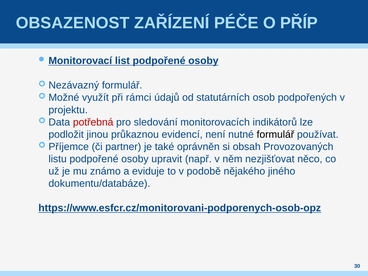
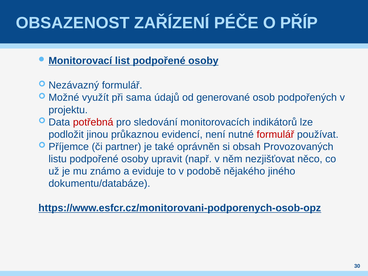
rámci: rámci -> sama (139, 98)
statutárních: statutárních -> generované (223, 98)
formulář colour: black -> red (275, 134)
